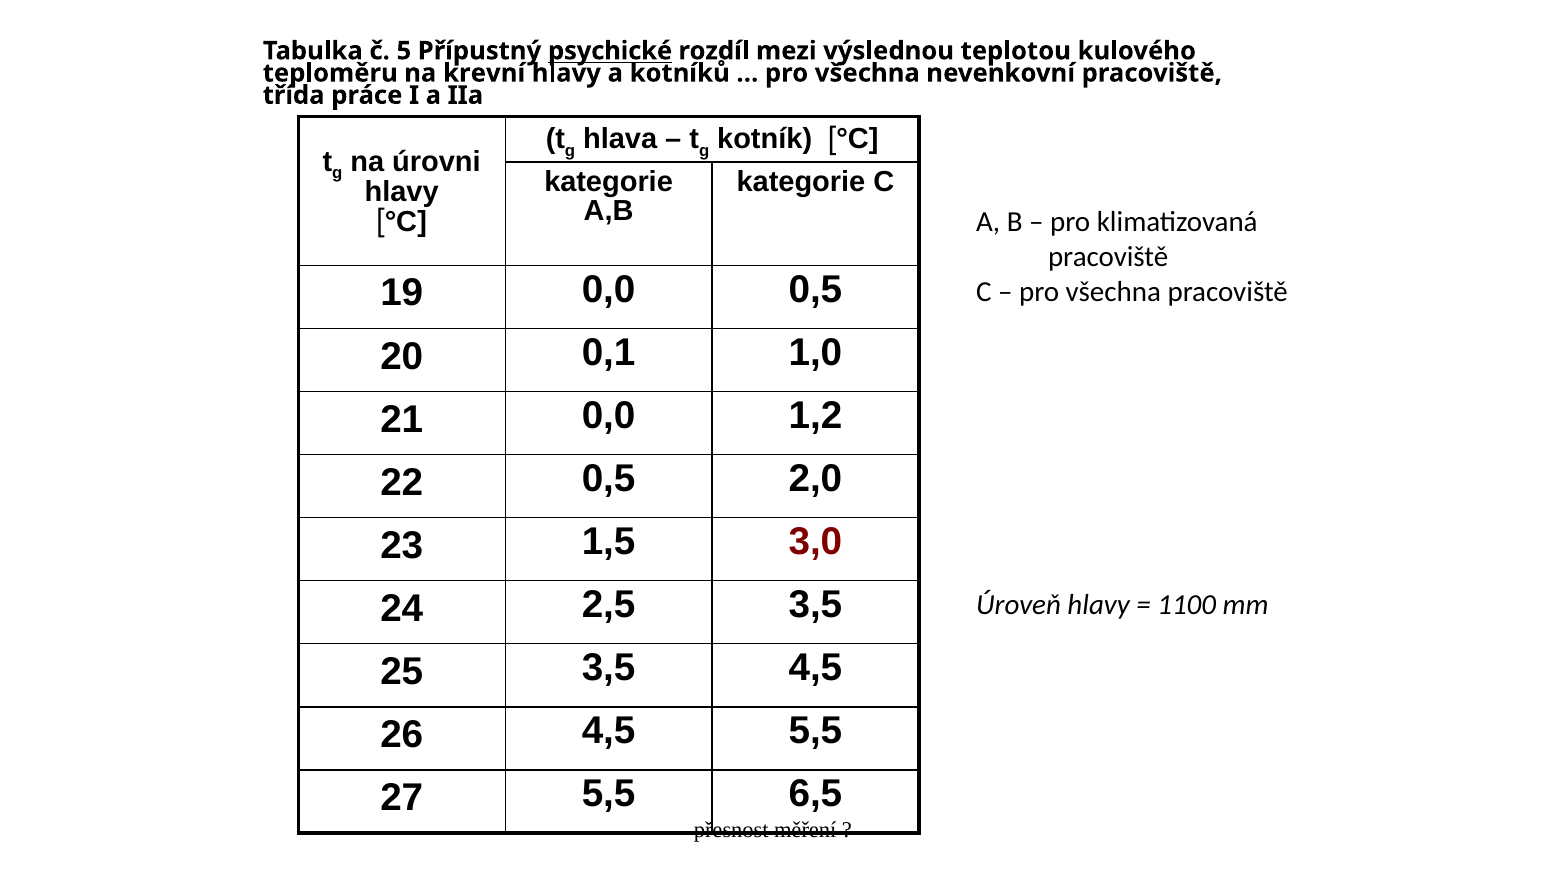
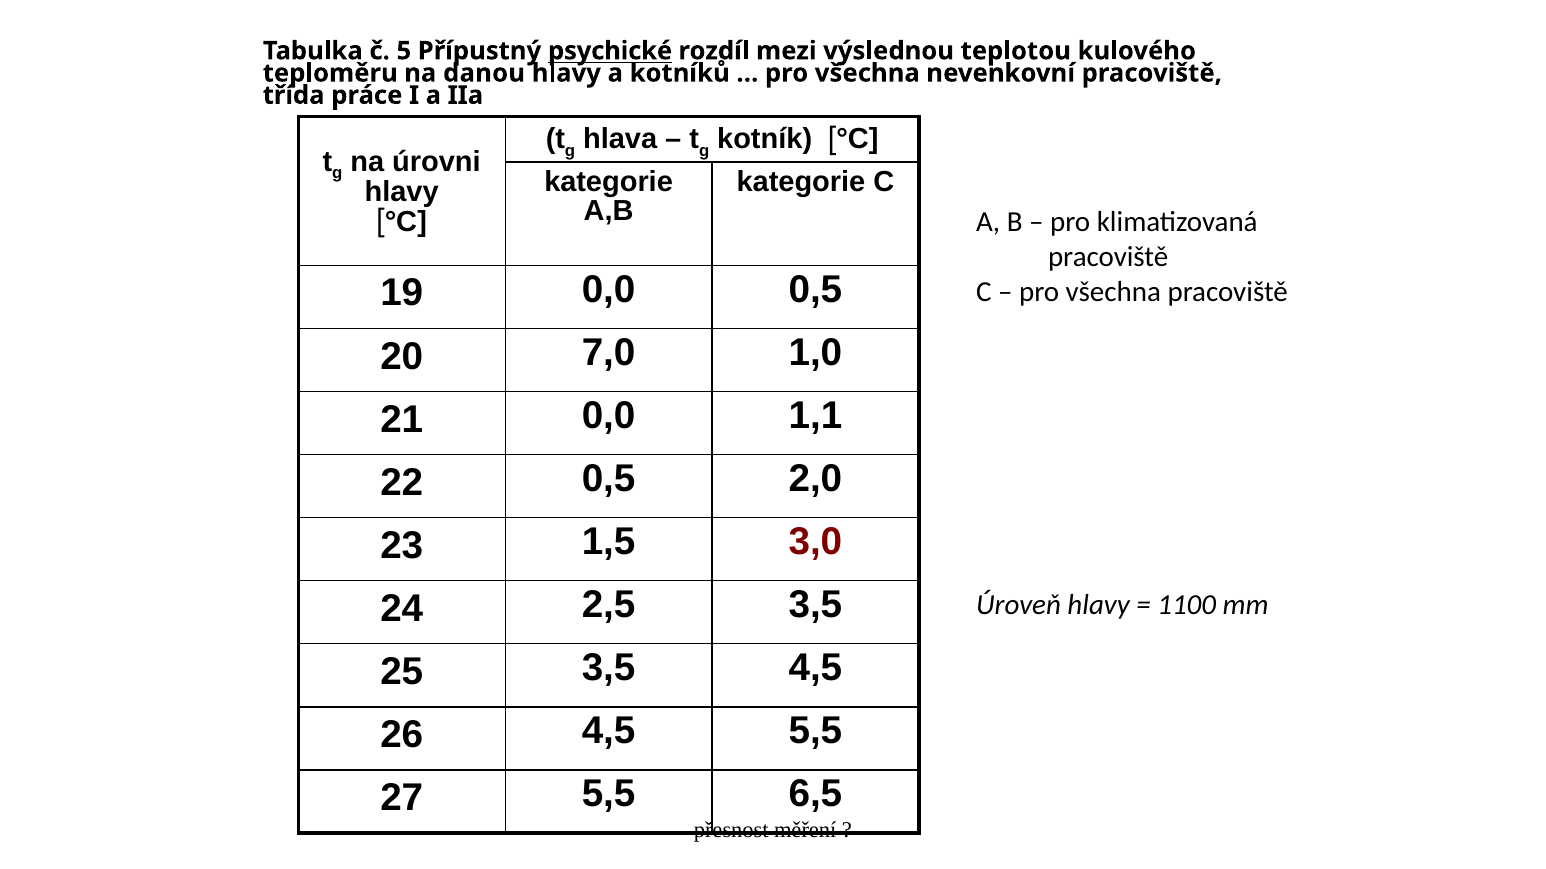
krevní: krevní -> danou (484, 73)
0,1: 0,1 -> 7,0 (609, 353)
1,2: 1,2 -> 1,1 (815, 416)
